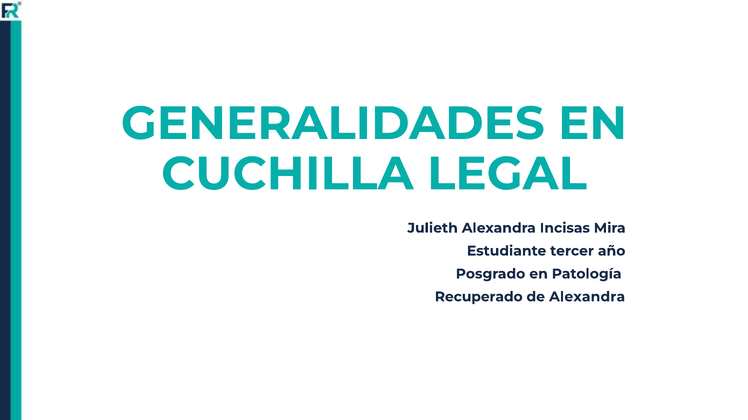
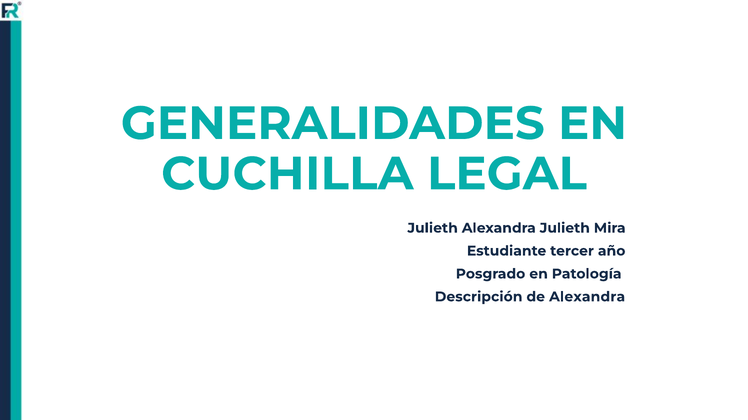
Alexandra Incisas: Incisas -> Julieth (565, 228)
Recuperado: Recuperado -> Descripción (479, 297)
